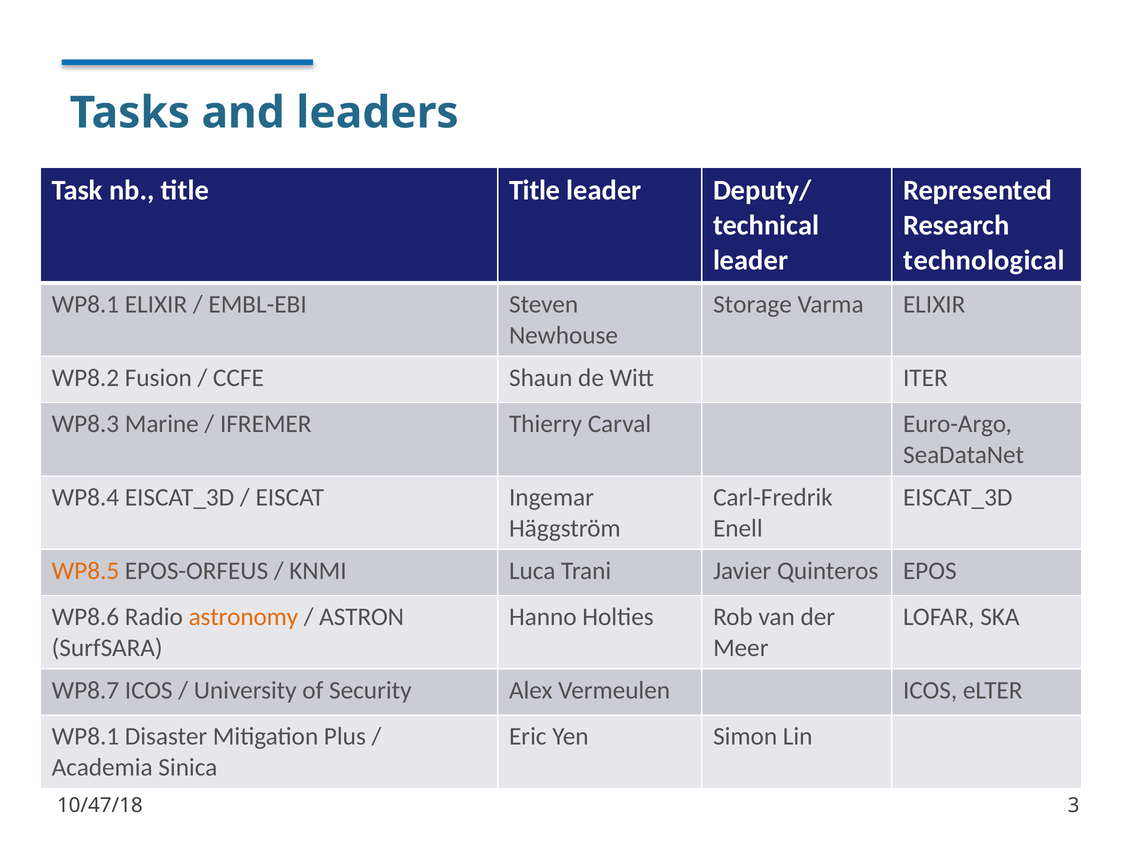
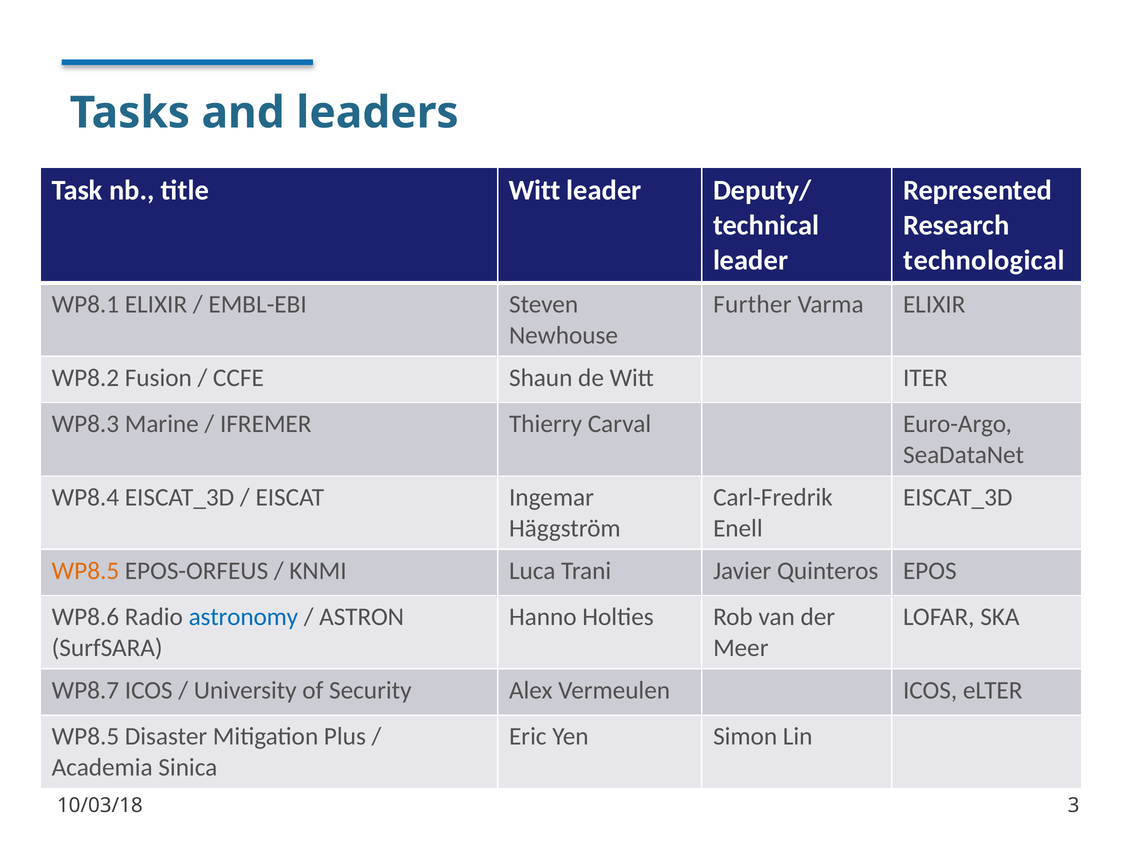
title Title: Title -> Witt (535, 191)
Storage: Storage -> Further (752, 304)
astronomy colour: orange -> blue (243, 617)
WP8.1: WP8.1 -> WP8.5 (85, 737)
10/47/18: 10/47/18 -> 10/03/18 (100, 805)
